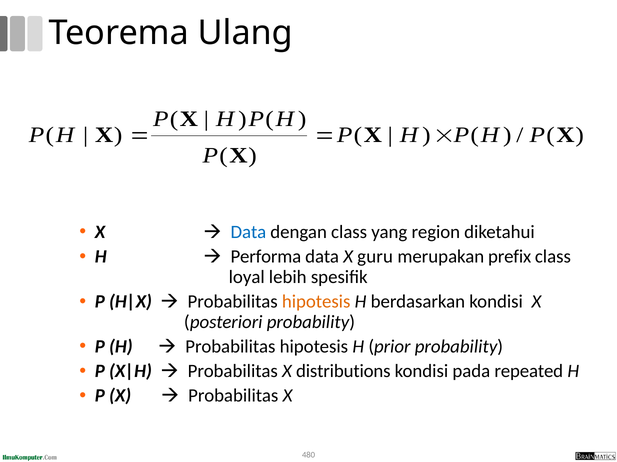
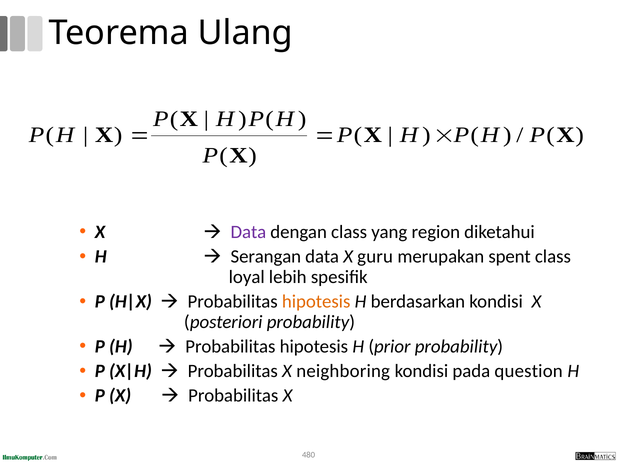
Data colour: blue -> purple (248, 232)
Performa: Performa -> Serangan (266, 257)
prefix: prefix -> spent (510, 257)
distributions: distributions -> neighboring (343, 372)
repeated: repeated -> question (529, 372)
